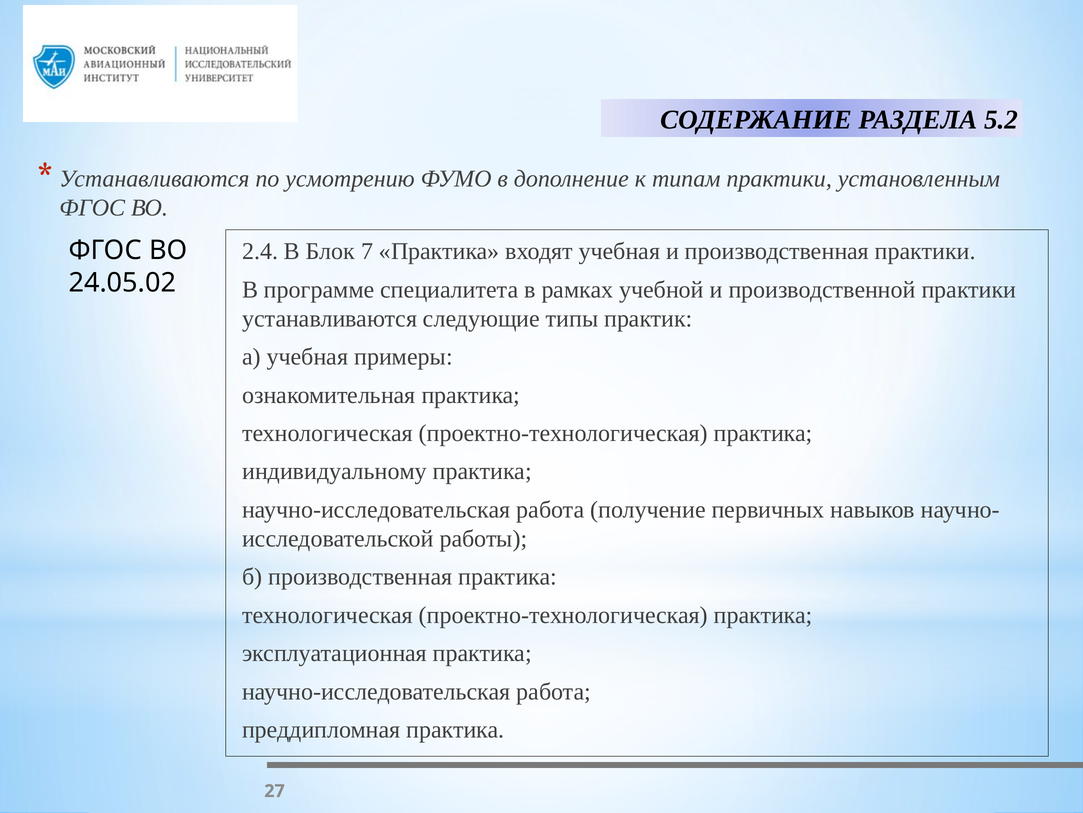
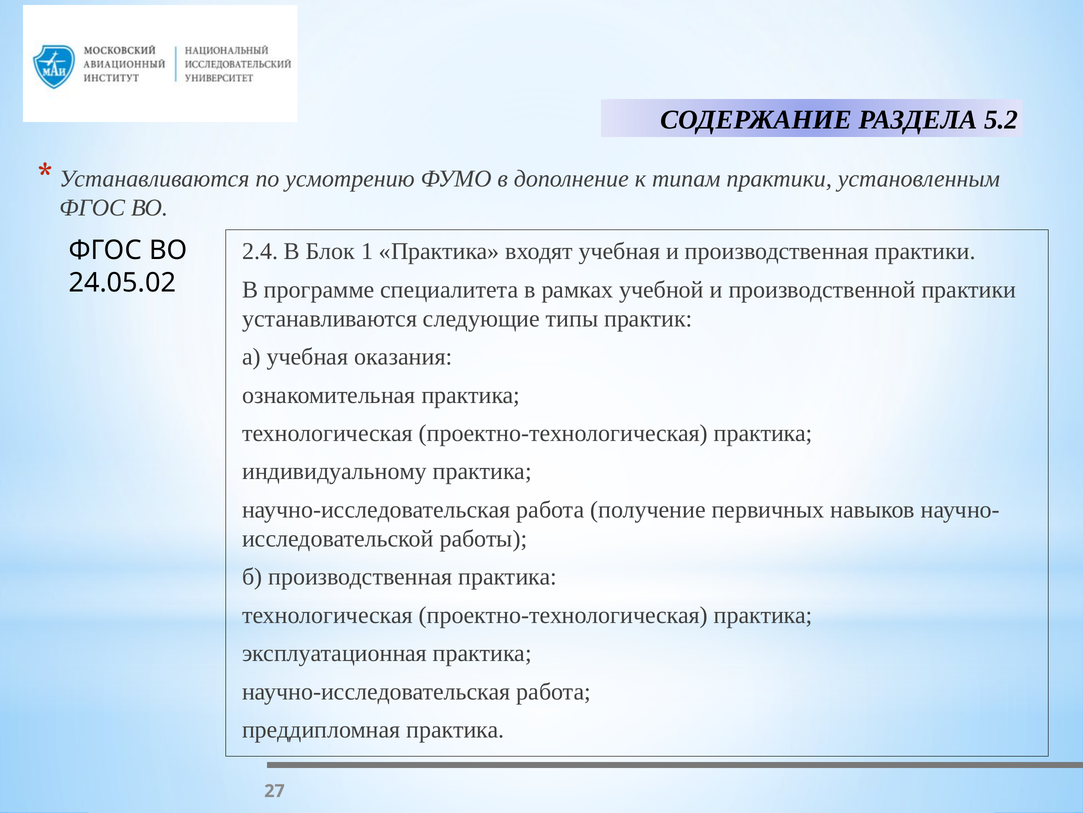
7: 7 -> 1 (367, 251)
примеры: примеры -> оказания (403, 356)
